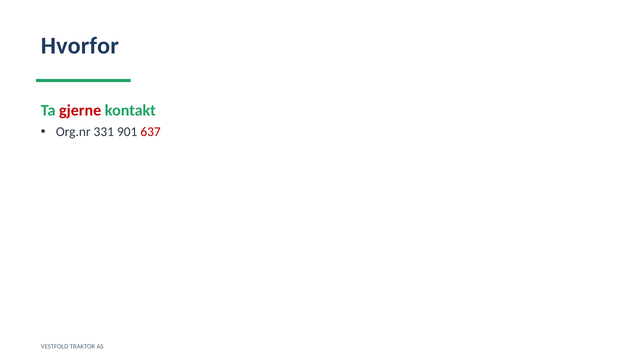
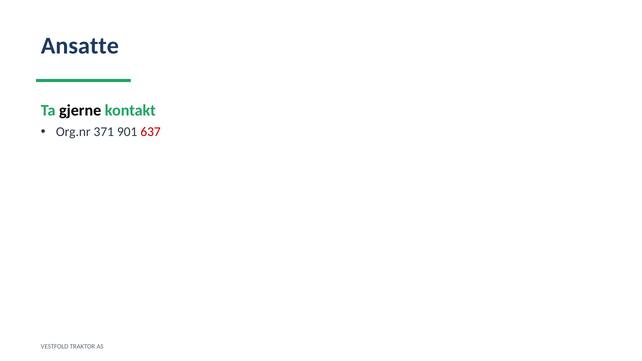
Hvorfor: Hvorfor -> Ansatte (80, 46)
gjerne colour: red -> black (80, 111)
331: 331 -> 371 (104, 132)
